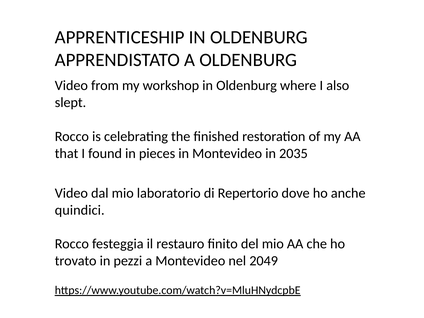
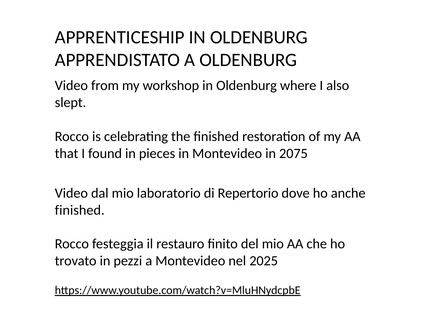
2035: 2035 -> 2075 (293, 153)
quindici: quindici -> finished (80, 210)
2049: 2049 -> 2025 (264, 261)
